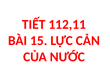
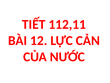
15: 15 -> 12 (39, 40)
